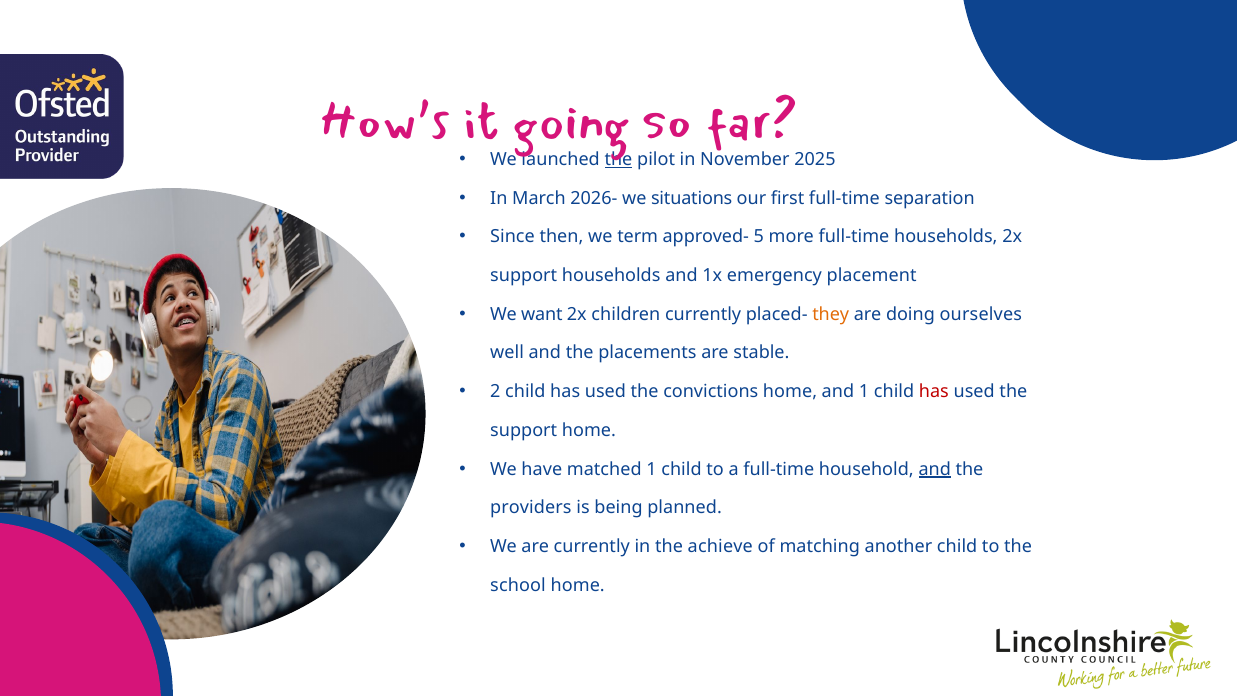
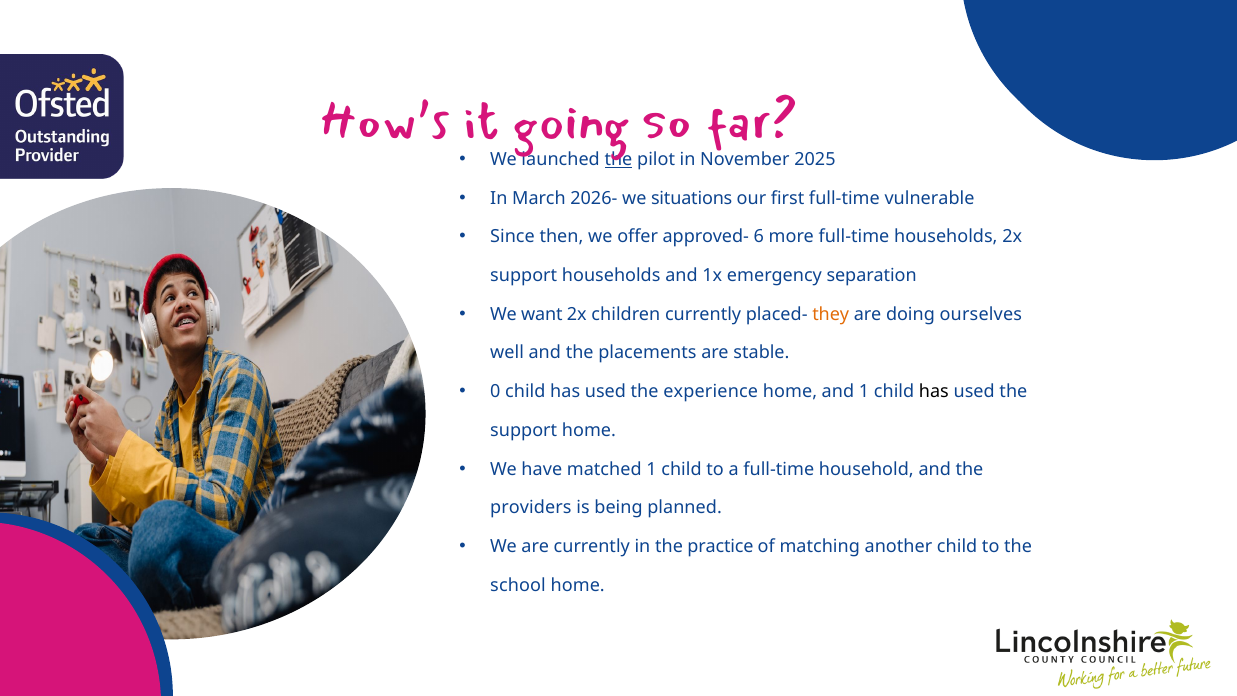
separation: separation -> vulnerable (930, 198)
term: term -> offer (638, 237)
5: 5 -> 6 (759, 237)
placement: placement -> separation (872, 276)
2: 2 -> 0 (495, 392)
convictions: convictions -> experience (711, 392)
has colour: red -> black (934, 392)
and underline: present -> none (935, 469)
achieve: achieve -> practice (720, 547)
